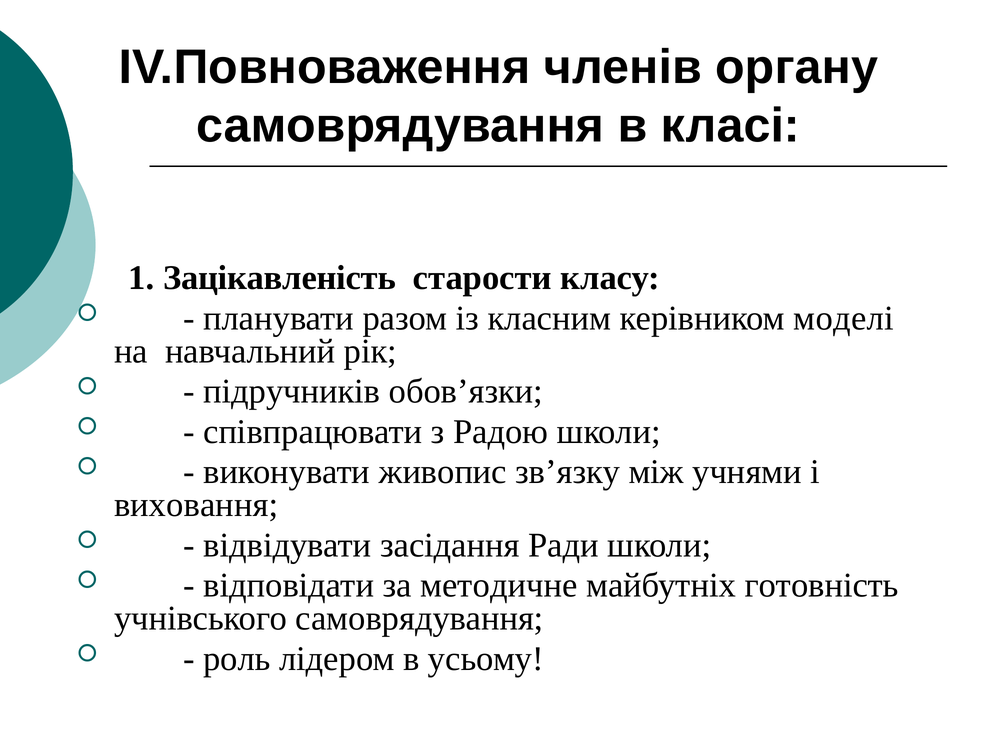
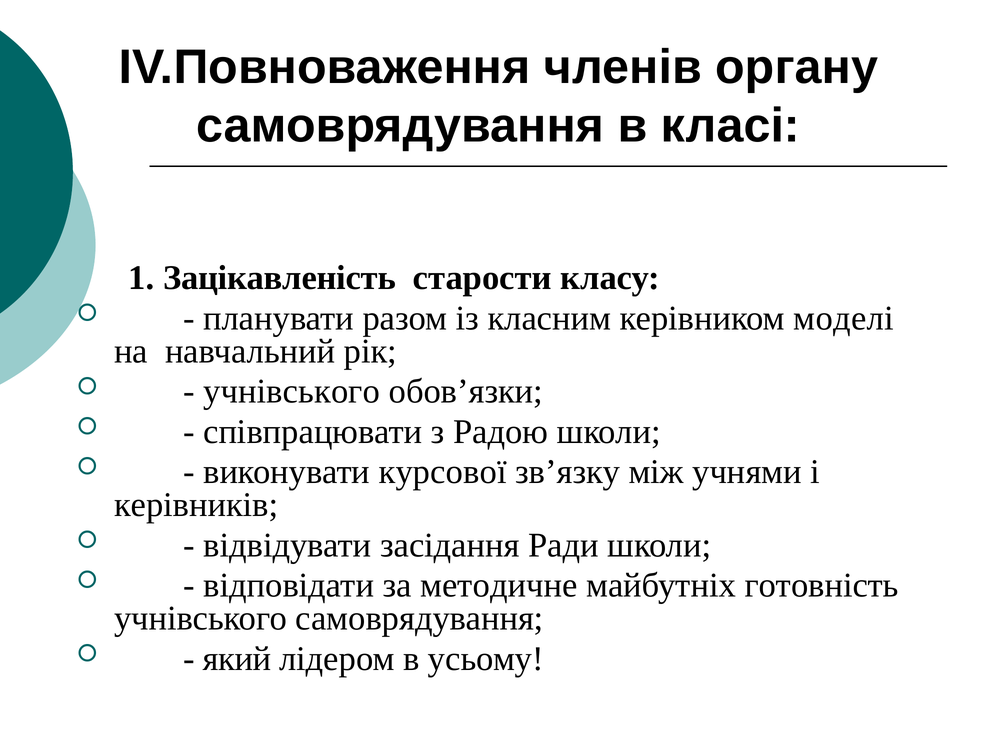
підручників: підручників -> учнівського (292, 391)
живопис: живопис -> курсової (443, 472)
виховання: виховання -> керівників (196, 505)
роль: роль -> який (237, 658)
